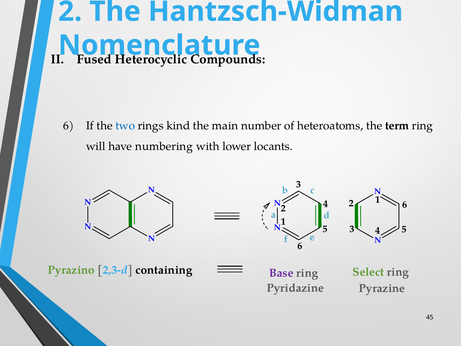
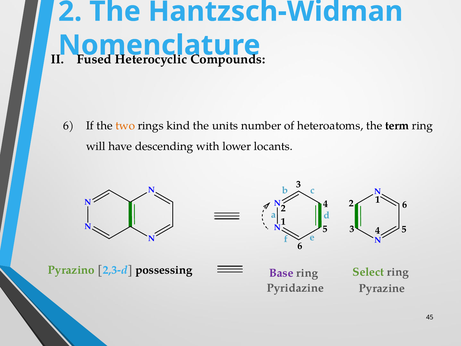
two colour: blue -> orange (125, 125)
main: main -> units (225, 125)
numbering: numbering -> descending (164, 146)
containing: containing -> possessing (164, 270)
